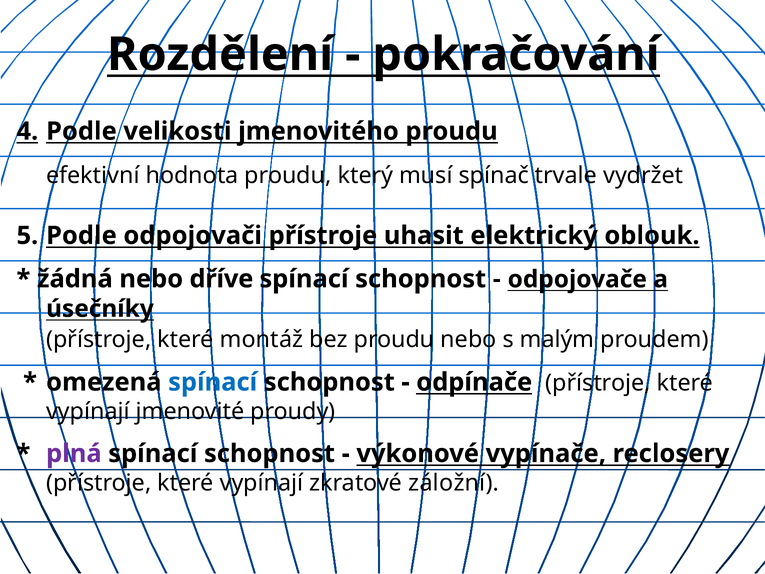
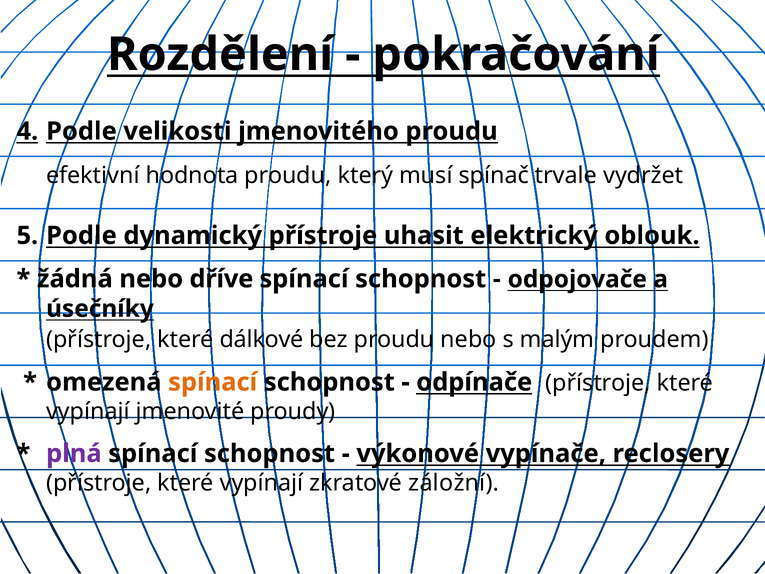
odpojovači: odpojovači -> dynamický (193, 235)
montáž: montáž -> dálkové (262, 339)
spínací colour: blue -> orange (213, 382)
